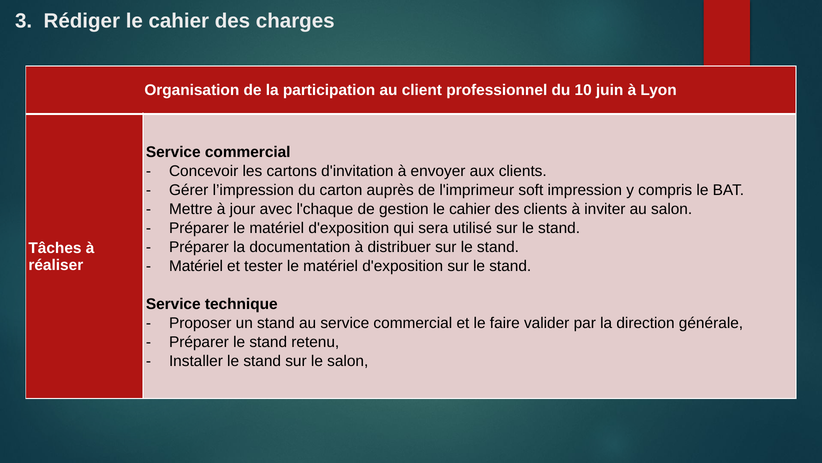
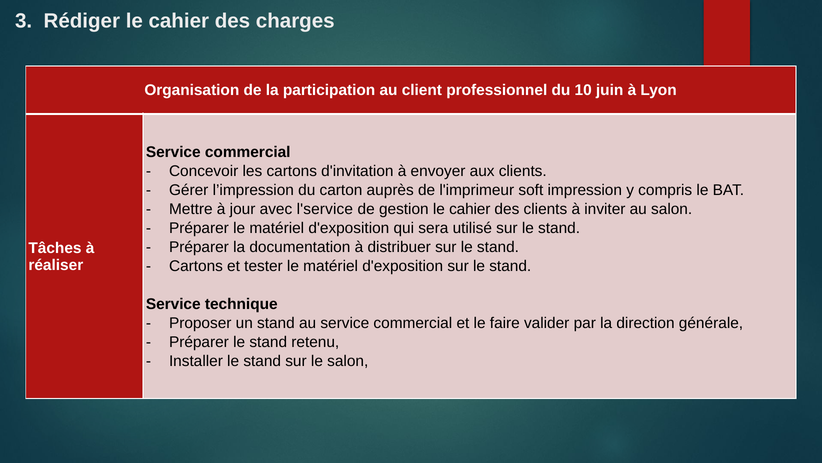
l'chaque: l'chaque -> l'service (325, 209)
Matériel: Matériel -> Cartons (196, 266)
